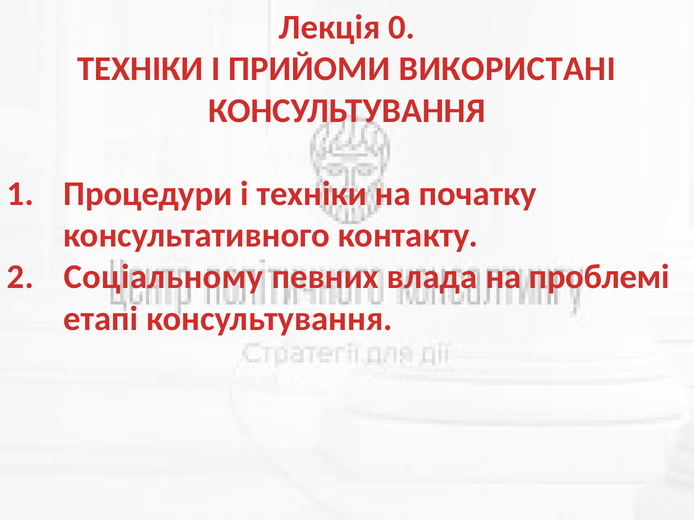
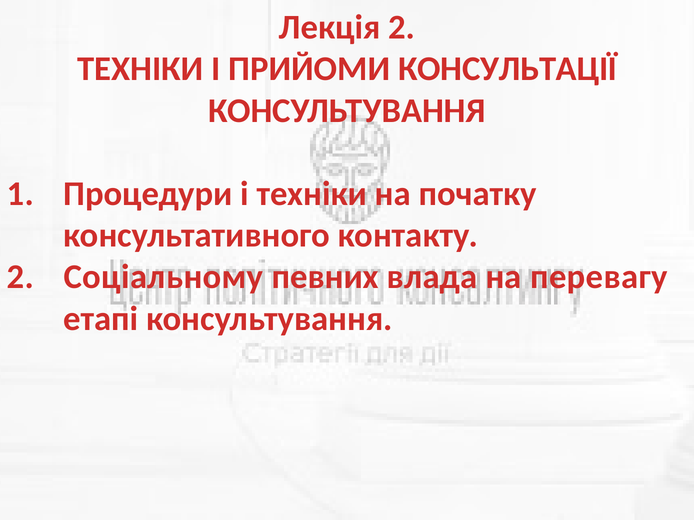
Лекція 0: 0 -> 2 (402, 27)
ВИКОРИСТАНІ: ВИКОРИСТАНІ -> КОНСУЛЬТАЦІЇ (508, 69)
проблемі: проблемі -> перевагу (599, 277)
